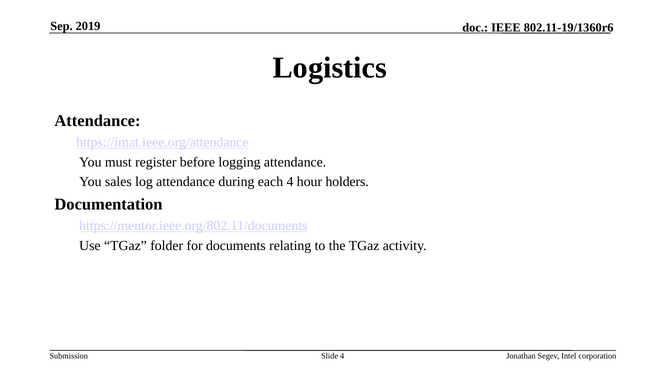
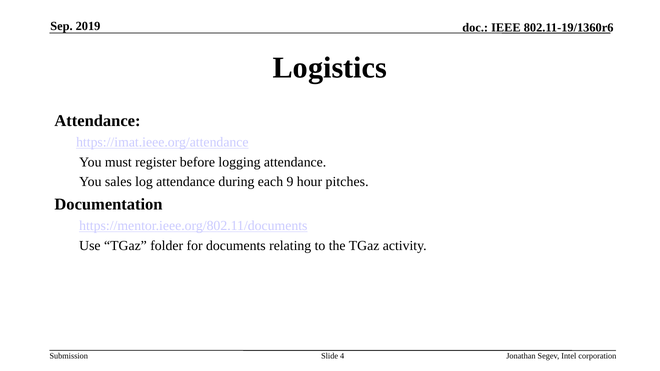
each 4: 4 -> 9 (290, 182)
holders: holders -> pitches (347, 182)
